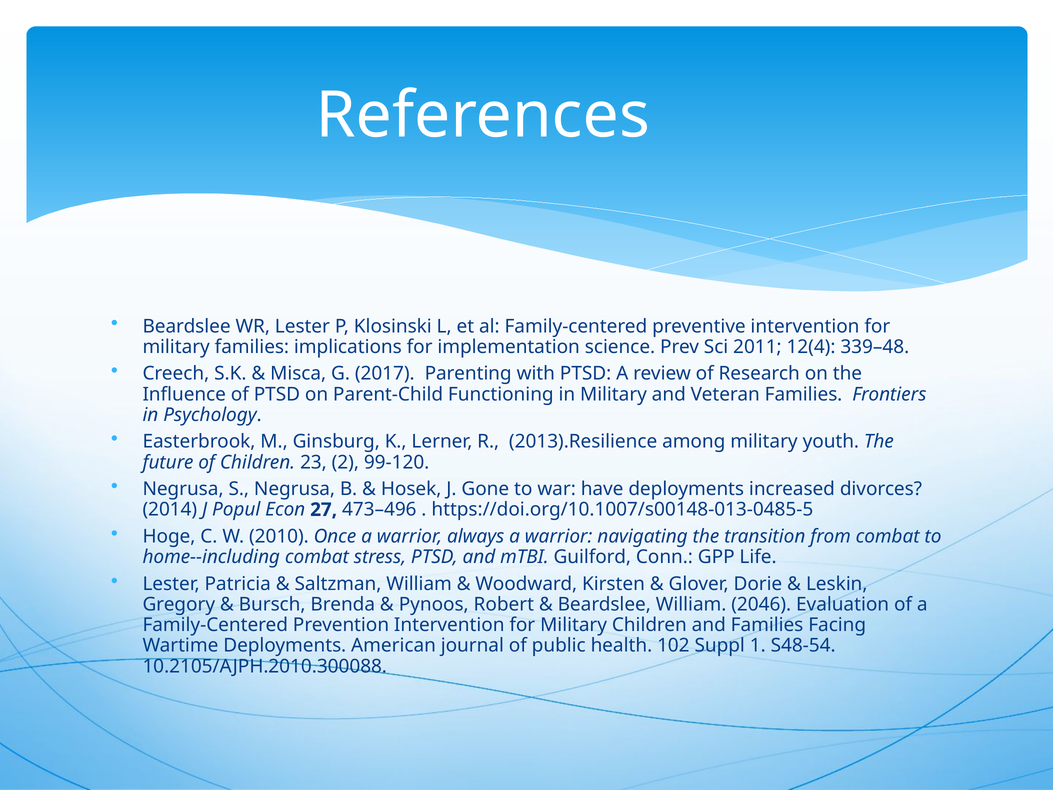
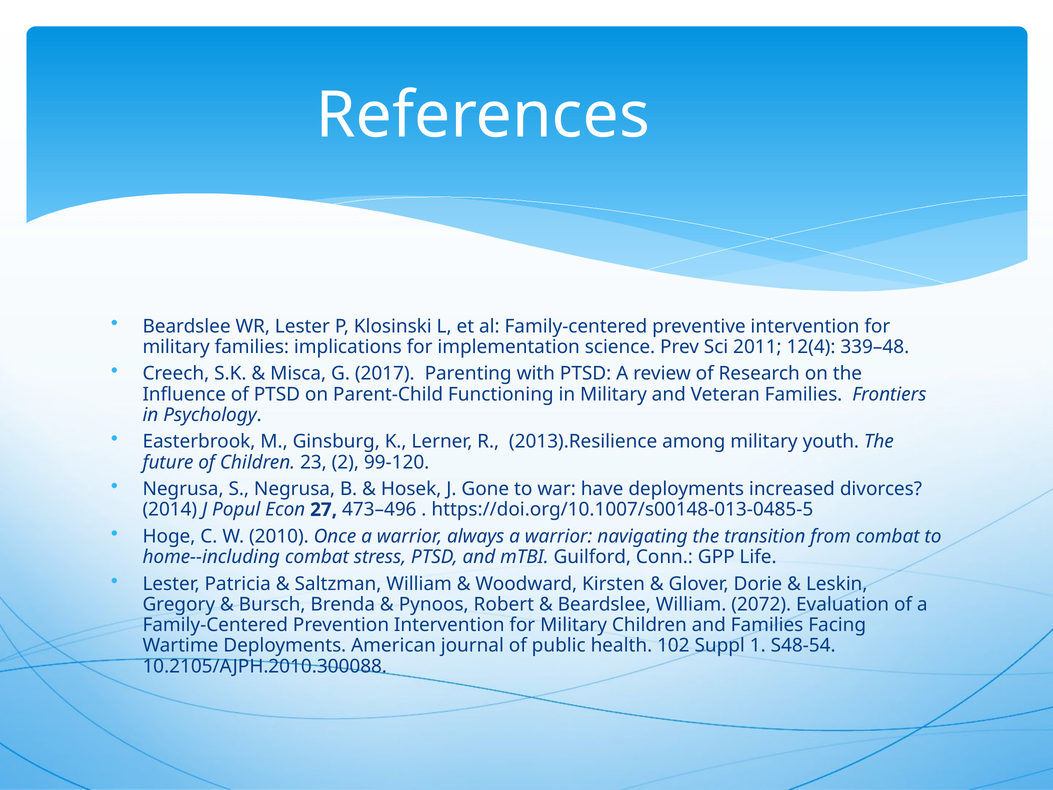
2046: 2046 -> 2072 (761, 604)
